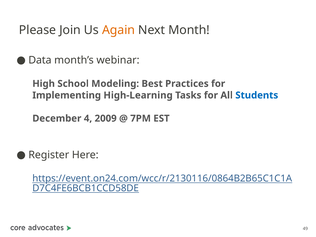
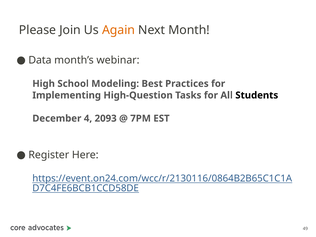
High-Learning: High-Learning -> High-Question (138, 95)
Students colour: blue -> black (257, 95)
2009: 2009 -> 2093 (106, 118)
